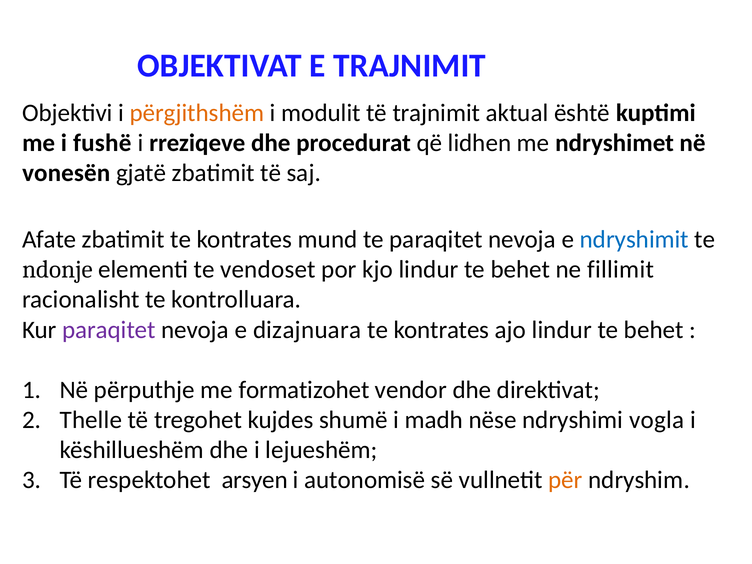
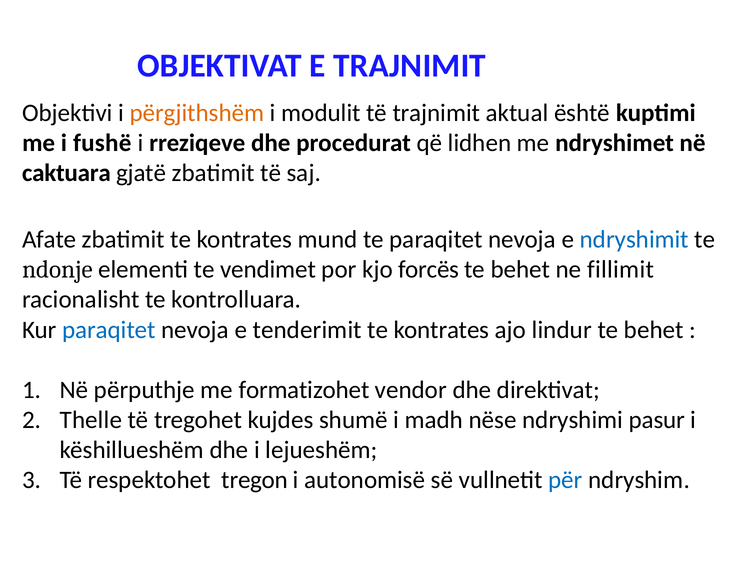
vonesën: vonesën -> caktuara (66, 173)
vendoset: vendoset -> vendimet (268, 270)
kjo lindur: lindur -> forcës (429, 270)
paraqitet colour: purple -> blue (109, 330)
dizajnuara: dizajnuara -> tenderimit (307, 330)
vogla: vogla -> pasur (657, 420)
arsyen: arsyen -> tregon (255, 480)
për colour: orange -> blue (565, 480)
